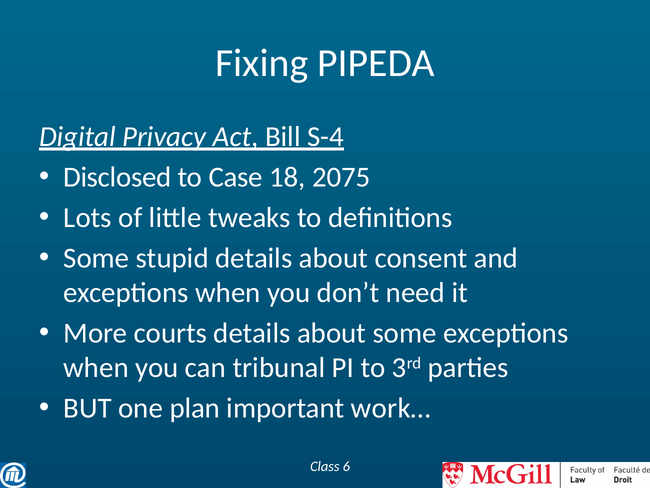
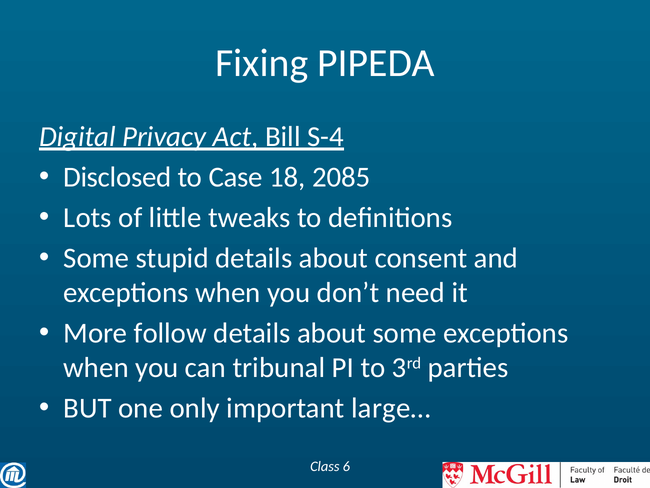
2075: 2075 -> 2085 (341, 177)
courts: courts -> follow (170, 333)
plan: plan -> only (195, 408)
work…: work… -> large… (391, 408)
